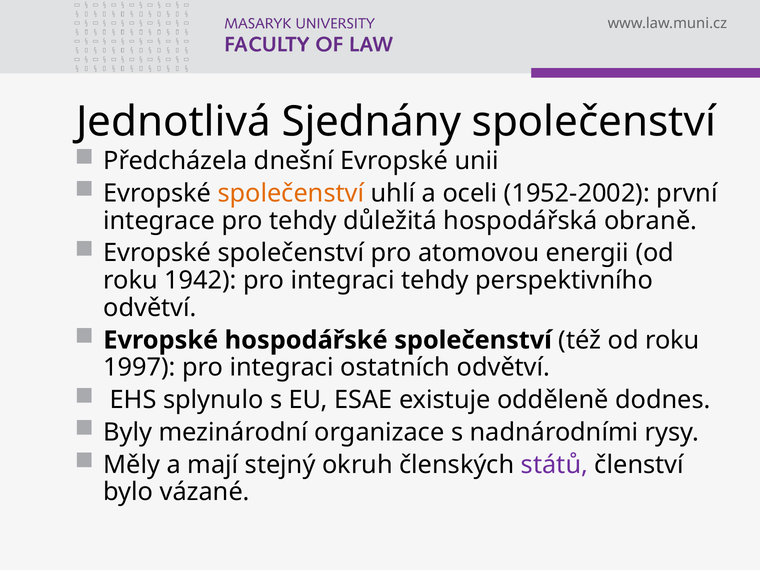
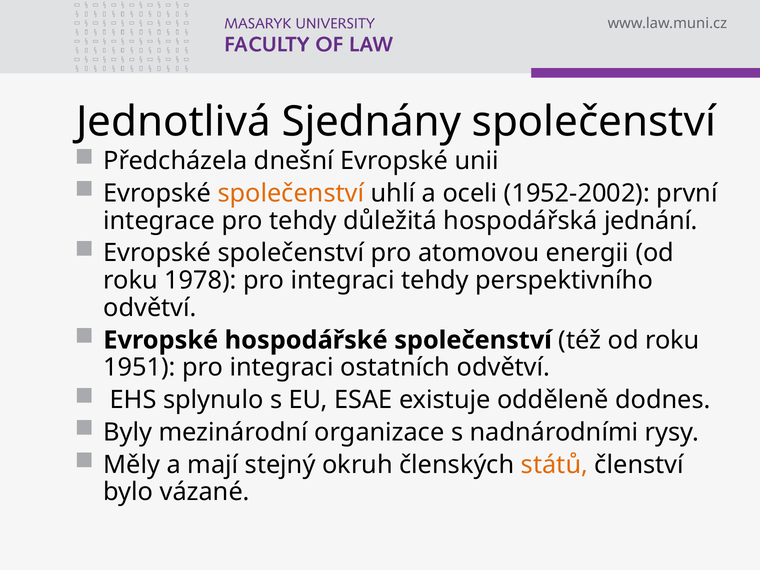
obraně: obraně -> jednání (651, 221)
1942: 1942 -> 1978 (200, 280)
1997: 1997 -> 1951 (139, 368)
států colour: purple -> orange (554, 465)
